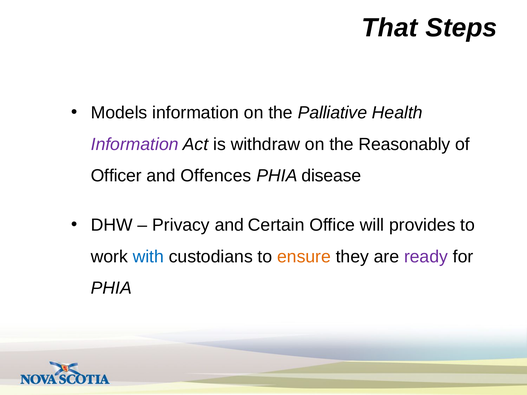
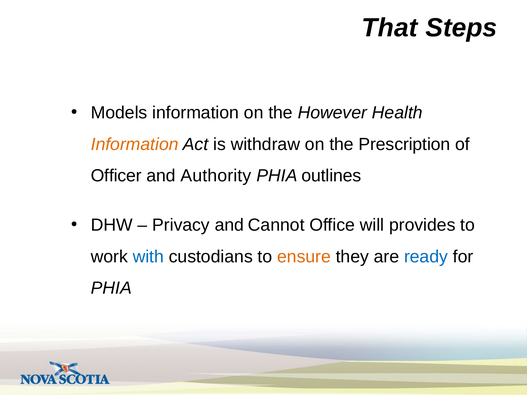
Palliative: Palliative -> However (332, 113)
Information colour: purple -> orange (135, 144)
Reasonably: Reasonably -> Prescription (404, 144)
Offences: Offences -> Authority (216, 176)
disease: disease -> outlines (331, 176)
Certain: Certain -> Cannot (276, 225)
ready colour: purple -> blue (426, 257)
